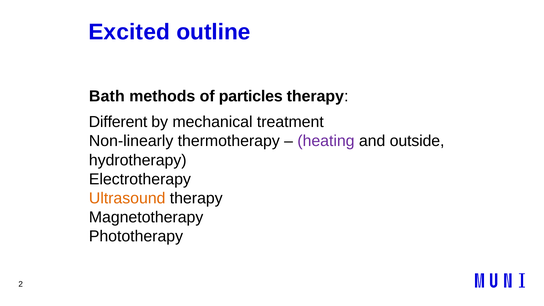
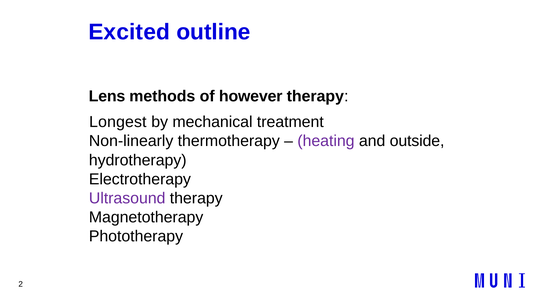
Bath: Bath -> Lens (107, 96)
particles: particles -> however (251, 96)
Different: Different -> Longest (118, 122)
Ultrasound colour: orange -> purple (127, 198)
